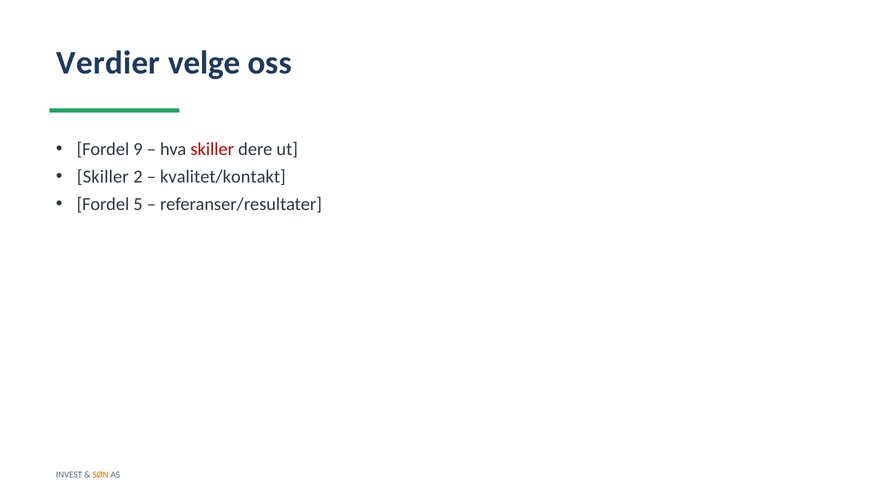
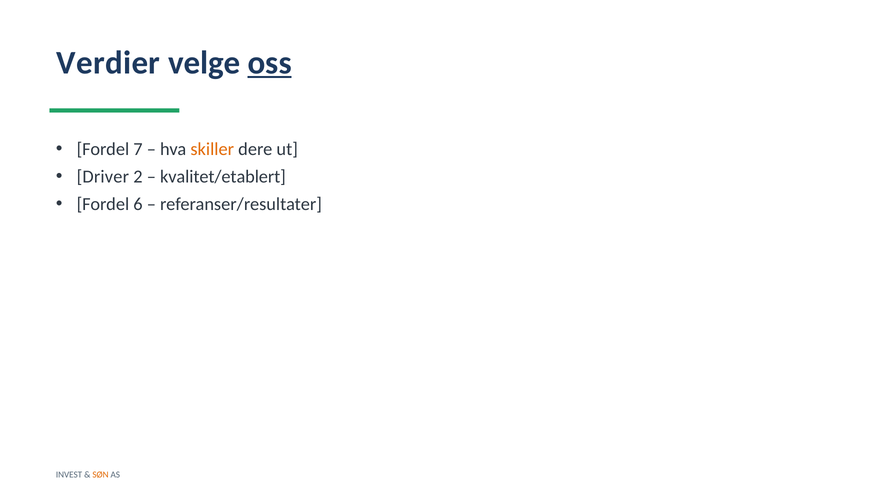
oss underline: none -> present (270, 63)
9: 9 -> 7 (138, 149)
skiller colour: red -> orange (212, 149)
Skiller: Skiller -> Driver (103, 177)
kvalitet/kontakt: kvalitet/kontakt -> kvalitet/etablert (223, 177)
5: 5 -> 6 (138, 204)
